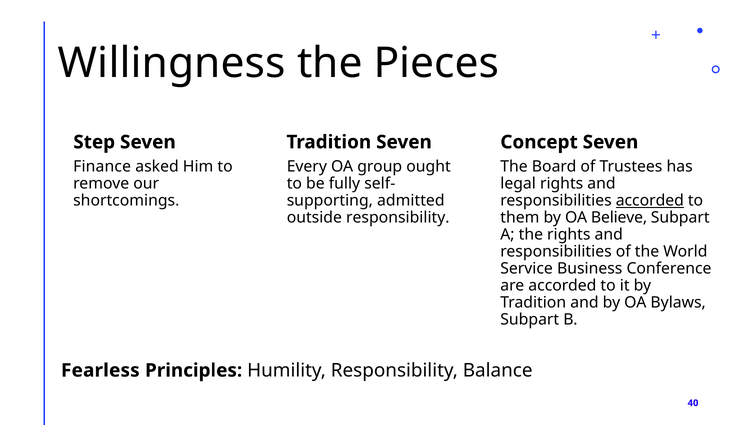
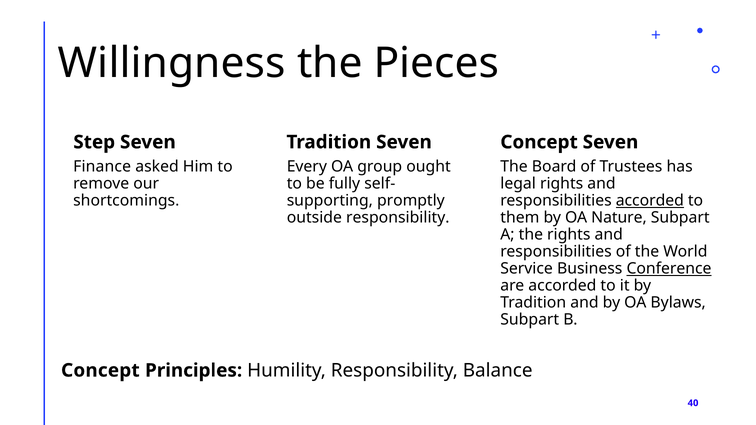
admitted: admitted -> promptly (411, 201)
Believe: Believe -> Nature (619, 218)
Conference underline: none -> present (669, 269)
Fearless: Fearless -> Concept (100, 371)
